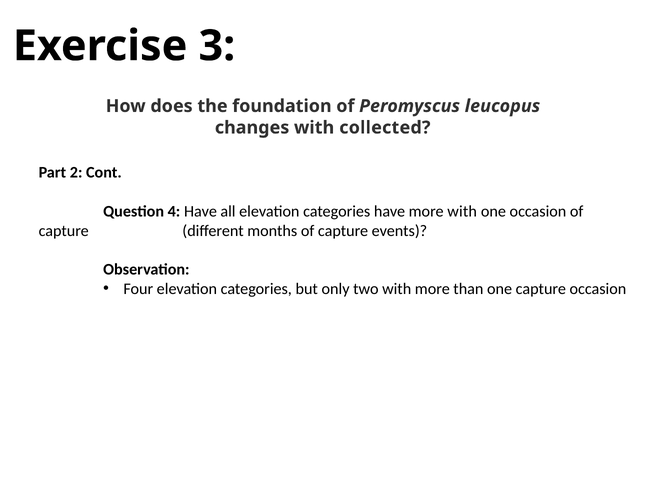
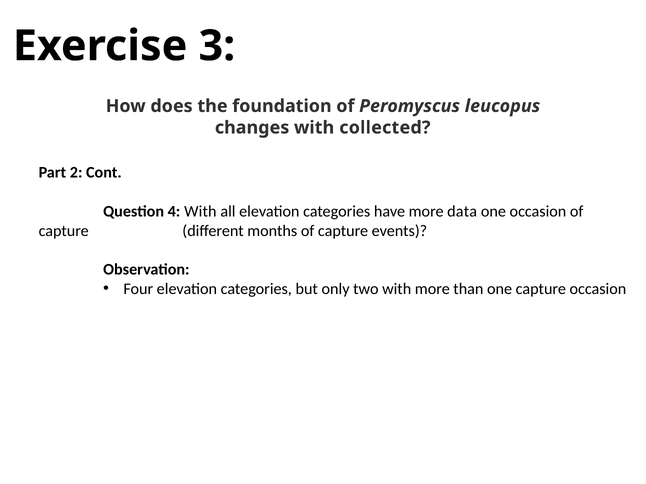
4 Have: Have -> With (200, 212)
more with: with -> data (462, 212)
